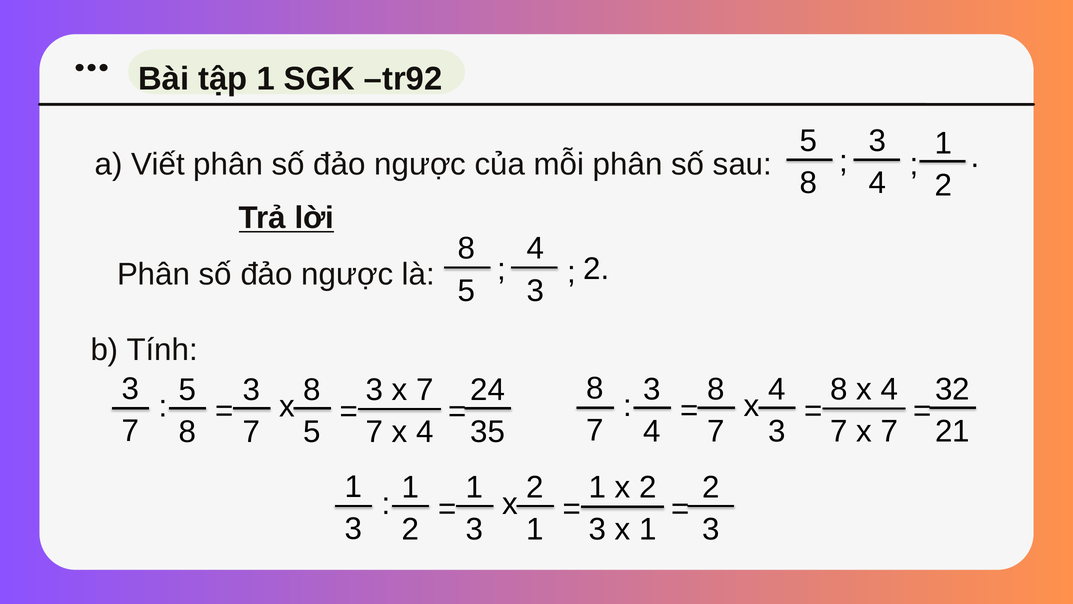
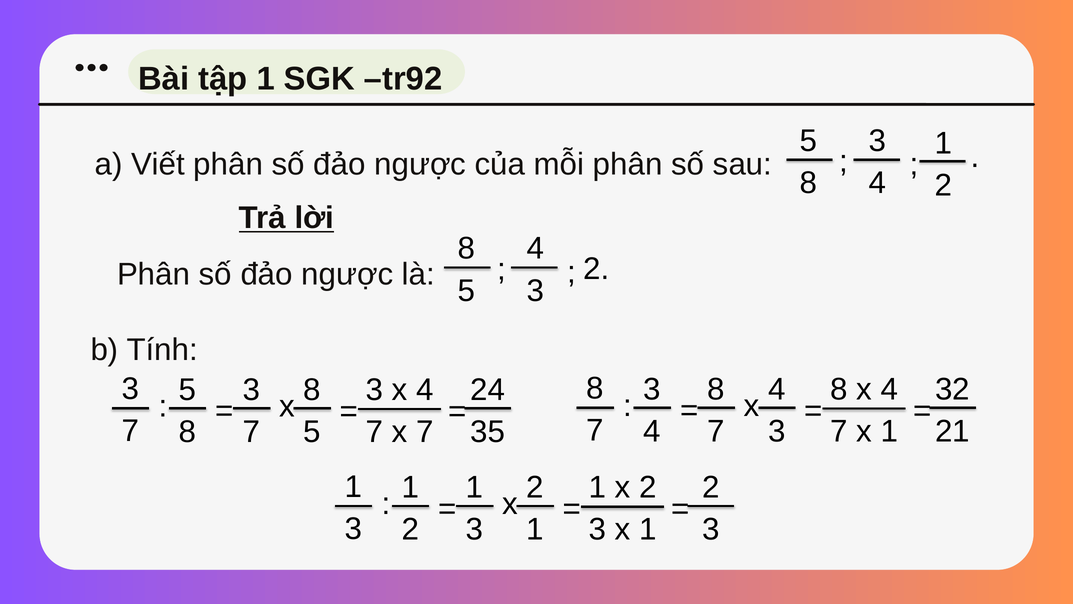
3 x 7: 7 -> 4 (425, 390)
7 x 7: 7 -> 1 (889, 431)
7 x 4: 4 -> 7 (425, 432)
